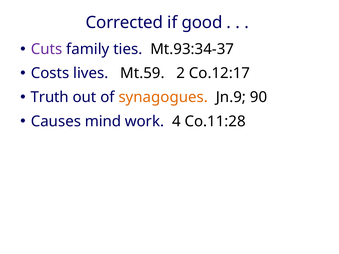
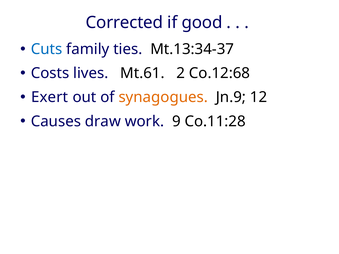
Cuts colour: purple -> blue (47, 49)
Mt.93:34-37: Mt.93:34-37 -> Mt.13:34-37 (192, 49)
Mt.59: Mt.59 -> Mt.61 (142, 73)
Co.12:17: Co.12:17 -> Co.12:68 (219, 73)
Truth: Truth -> Exert (50, 97)
90: 90 -> 12 (259, 97)
mind: mind -> draw (103, 121)
4: 4 -> 9 (176, 121)
